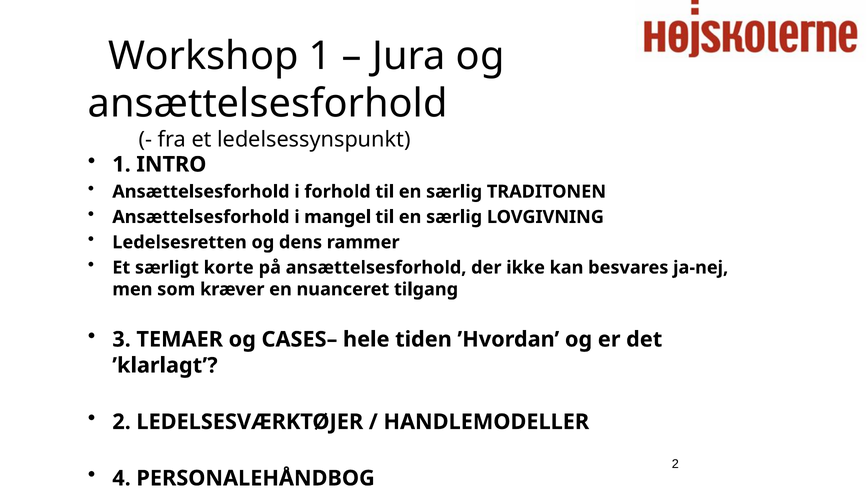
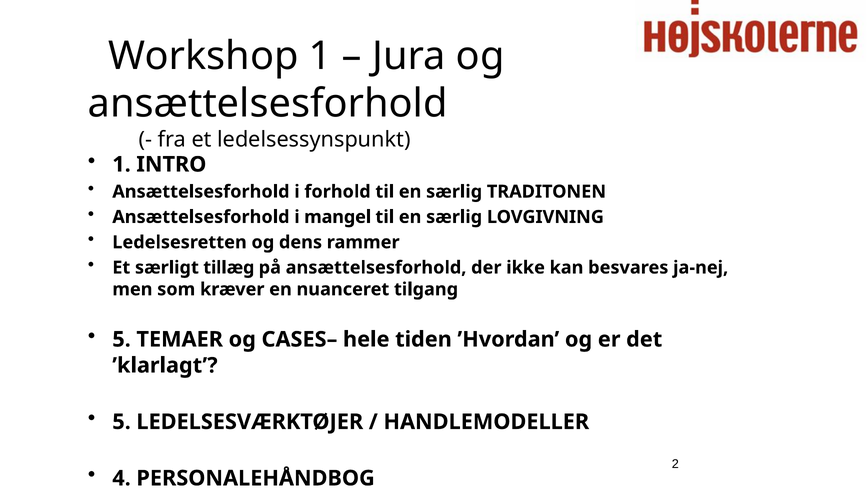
korte: korte -> tillæg (229, 268)
3: 3 -> 5 (122, 340)
2: 2 -> 5 (122, 422)
